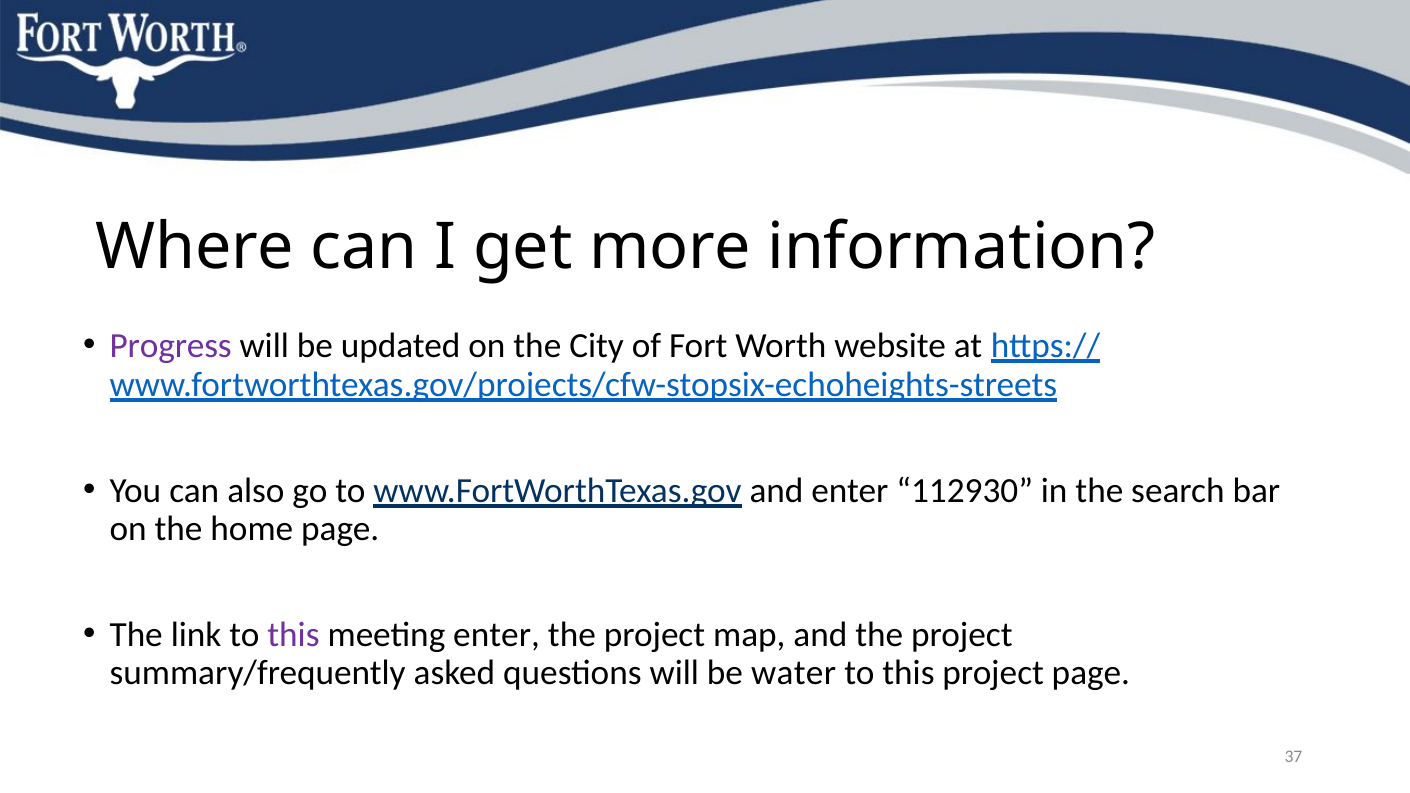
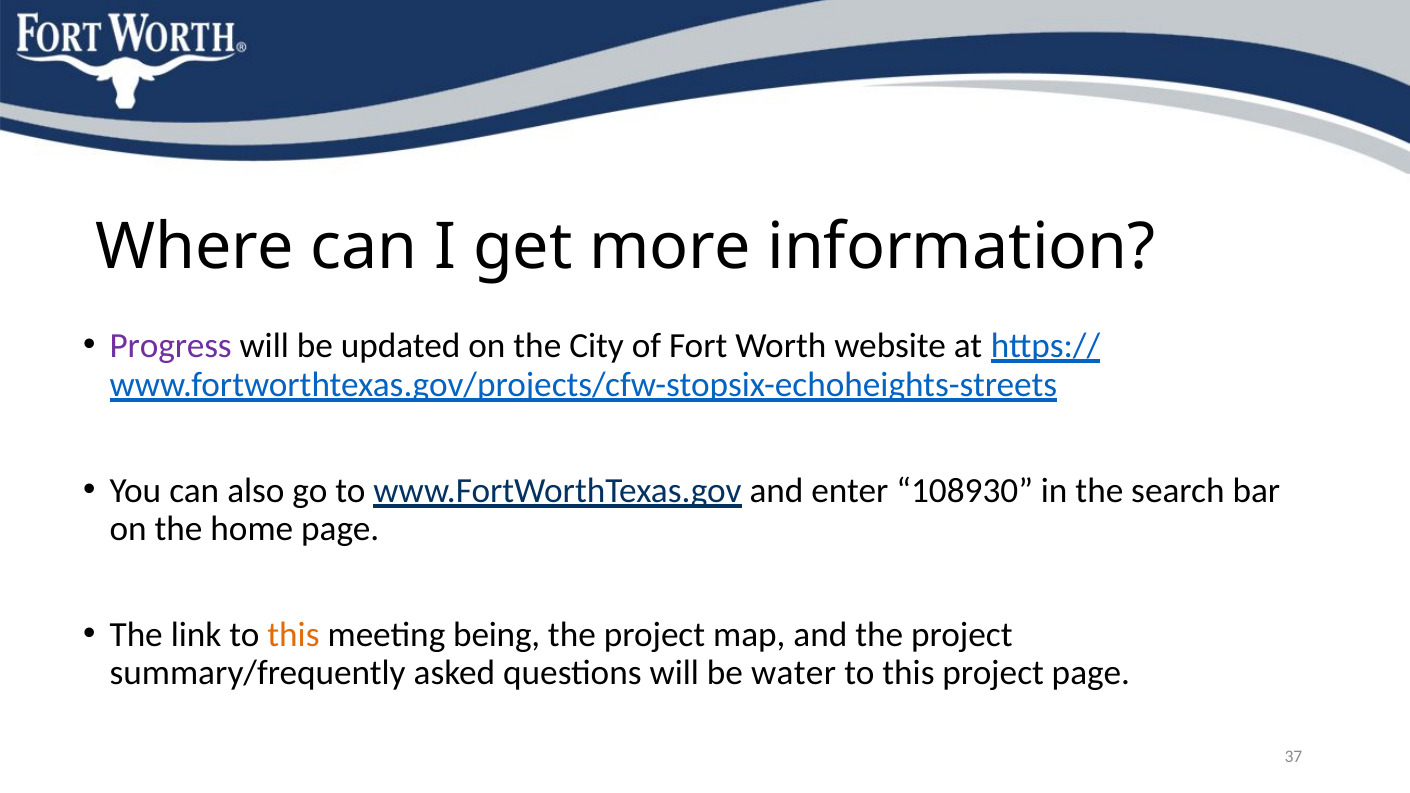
112930: 112930 -> 108930 (965, 491)
this colour: purple -> orange (293, 635)
meeting enter: enter -> being (497, 635)
